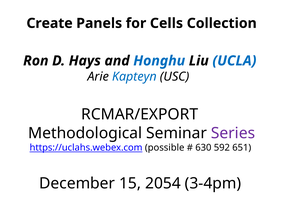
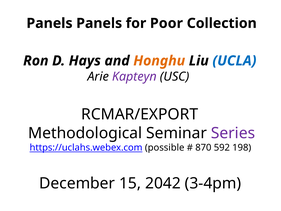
Create: Create -> Panels (49, 23)
Cells: Cells -> Poor (166, 23)
Honghu colour: blue -> orange (159, 61)
Kapteyn colour: blue -> purple (134, 77)
630: 630 -> 870 (203, 147)
651: 651 -> 198 (242, 147)
2054: 2054 -> 2042 (163, 183)
